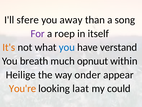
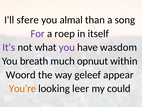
away: away -> almal (71, 20)
It's colour: orange -> purple (9, 47)
you colour: blue -> purple (67, 47)
verstand: verstand -> wasdom (119, 47)
Heilige: Heilige -> Woord (21, 74)
onder: onder -> geleef (88, 74)
laat: laat -> leer (81, 88)
